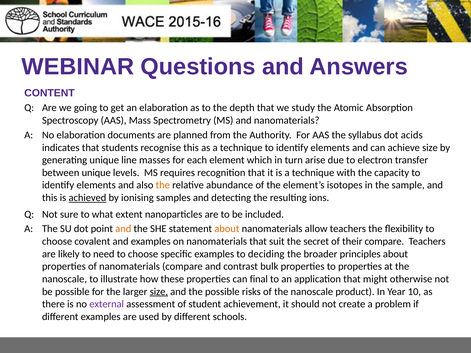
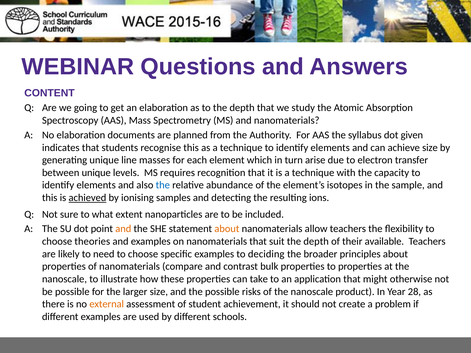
acids: acids -> given (412, 135)
the colour: orange -> blue (163, 185)
covalent: covalent -> theories (92, 242)
suit the secret: secret -> depth (316, 242)
their compare: compare -> available (384, 242)
final: final -> take (259, 279)
size underline: present -> none (159, 292)
10: 10 -> 28 (414, 292)
external colour: purple -> orange (107, 304)
